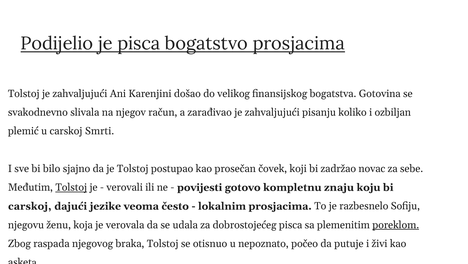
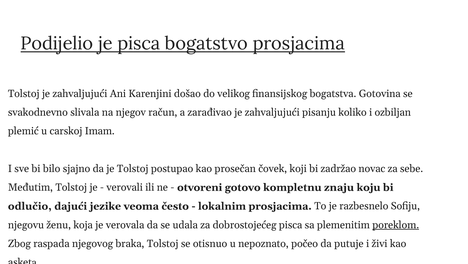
Smrti: Smrti -> Imam (100, 131)
Tolstoj underline: present -> none (71, 187)
povijesti: povijesti -> otvoreni (200, 187)
carskoj: carskoj -> odlučio (30, 206)
